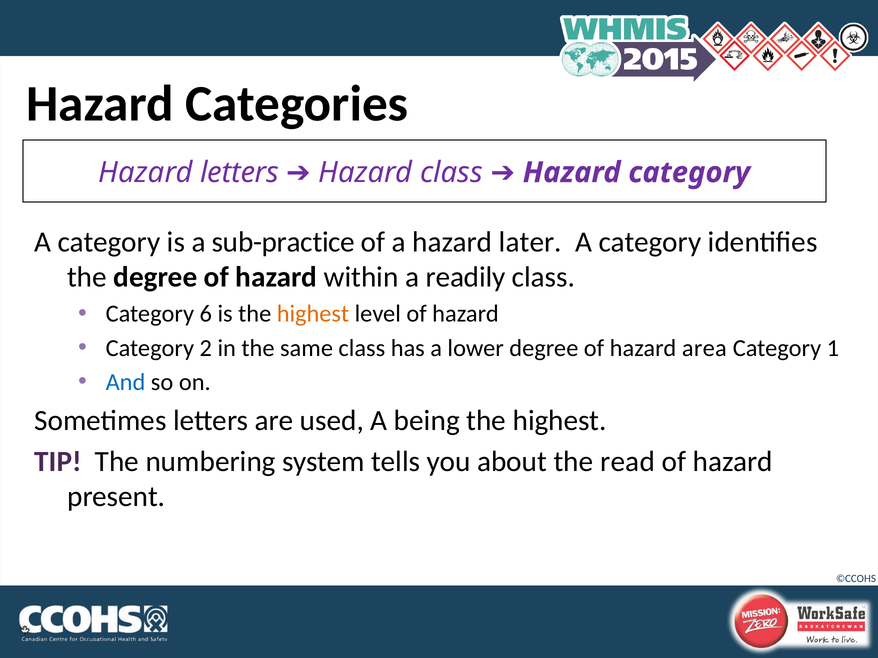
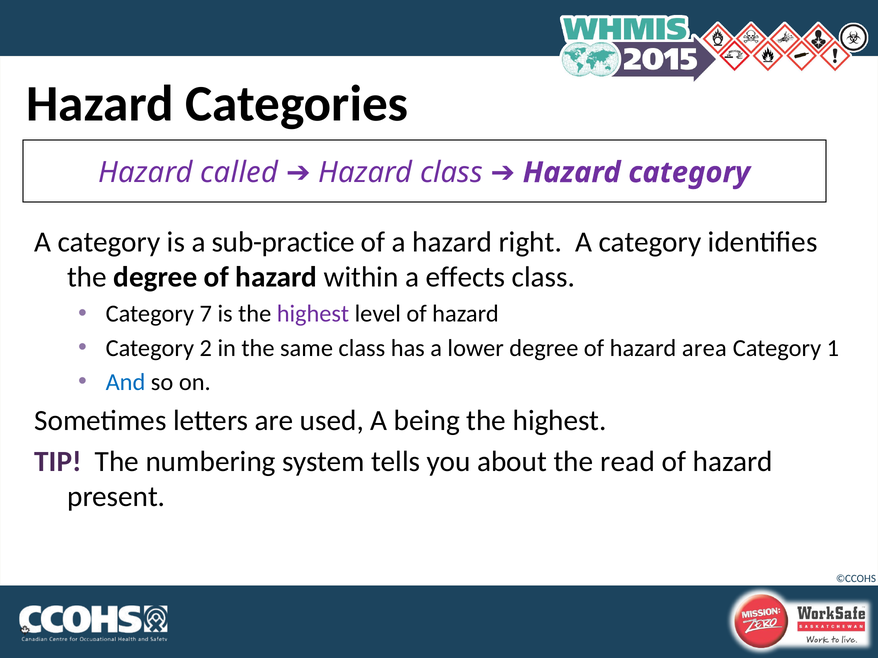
Hazard letters: letters -> called (239, 173)
later: later -> right (530, 242)
readily: readily -> effects (466, 277)
6: 6 -> 7 (206, 314)
highest colour: orange -> purple (313, 314)
